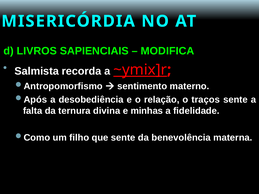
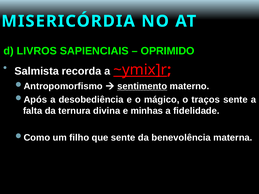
MODIFICA: MODIFICA -> OPRIMIDO (168, 51)
sentimento underline: none -> present (142, 86)
relação: relação -> mágico (162, 100)
